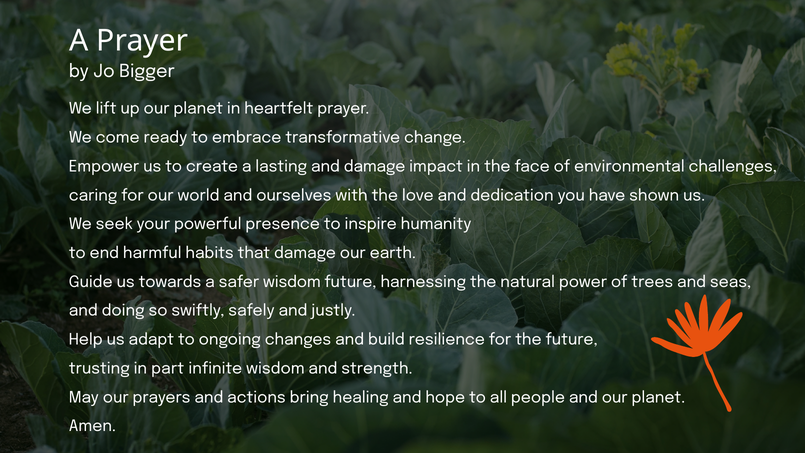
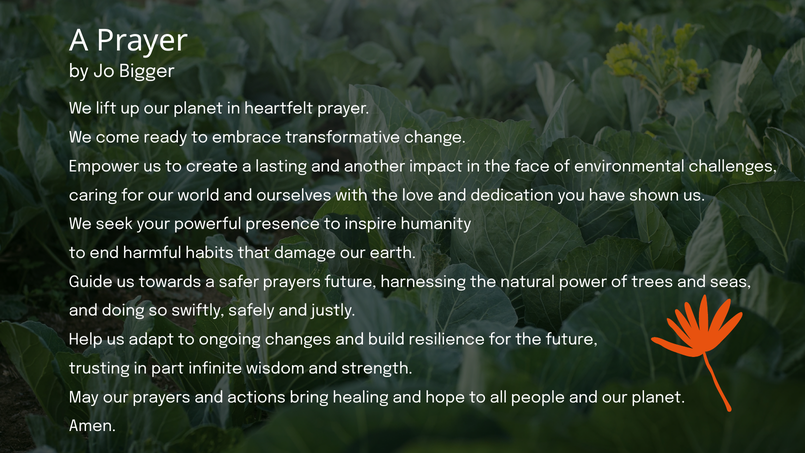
and damage: damage -> another (375, 166)
safer wisdom: wisdom -> prayers (292, 282)
